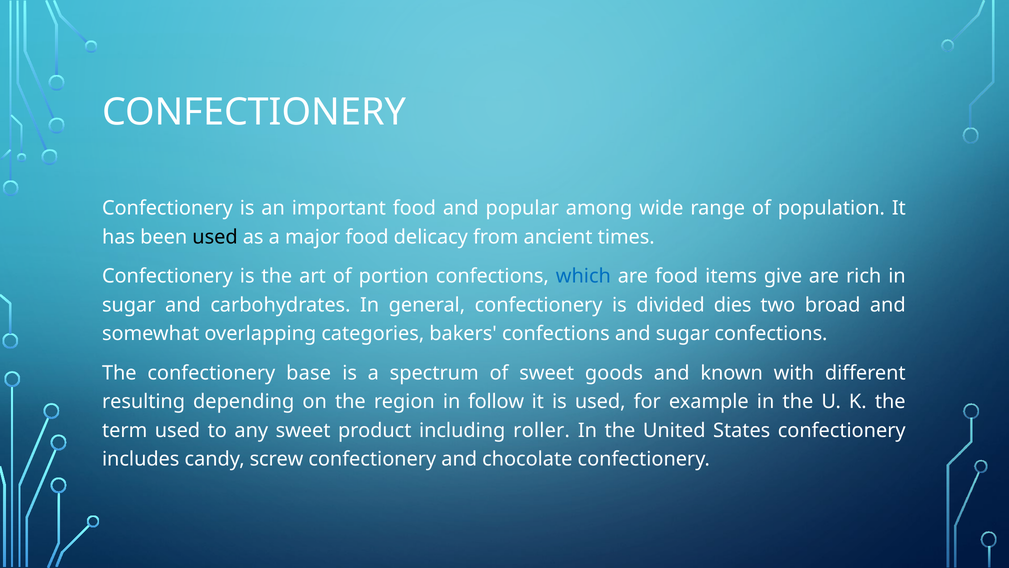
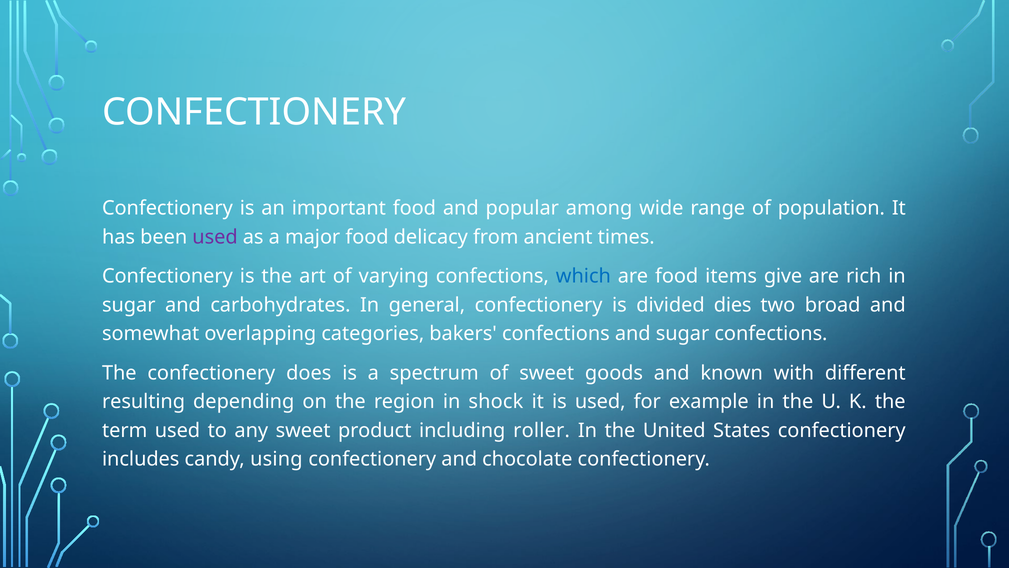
used colour: black -> purple (215, 237)
portion: portion -> varying (394, 276)
base: base -> does (309, 373)
follow: follow -> shock (496, 401)
screw: screw -> using (276, 459)
